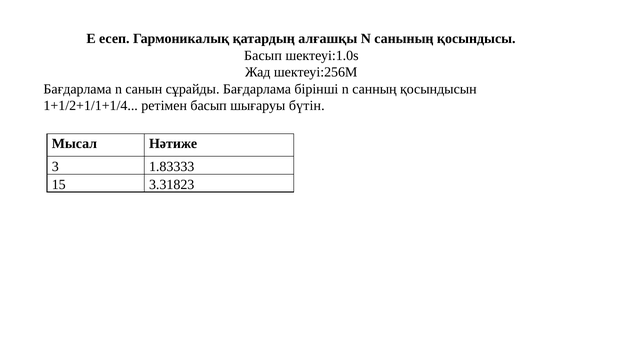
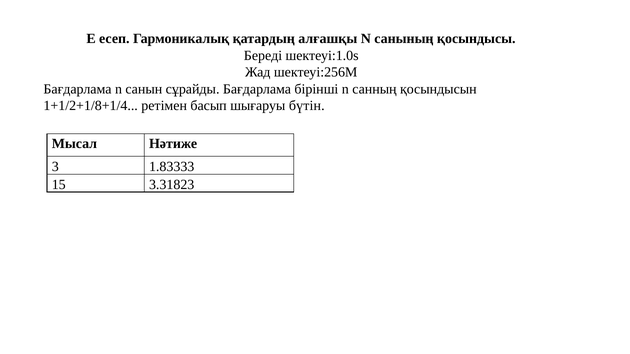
Басып: Басып -> Береді (263, 55)
1+1/2+1/1+1/4: 1+1/2+1/1+1/4 -> 1+1/2+1/8+1/4 (91, 106)
